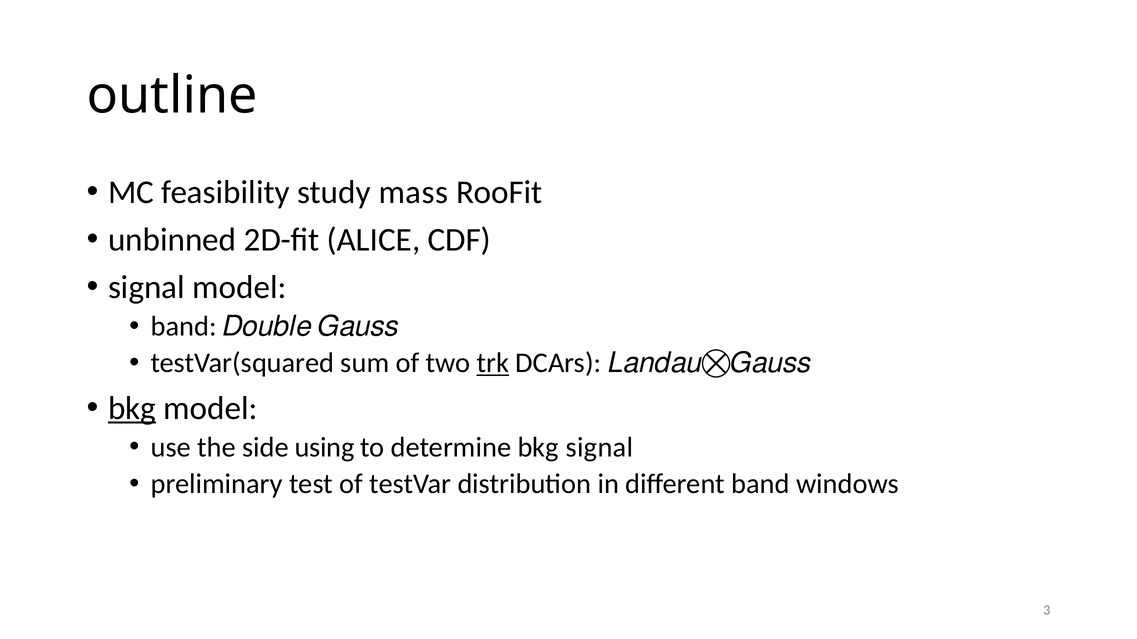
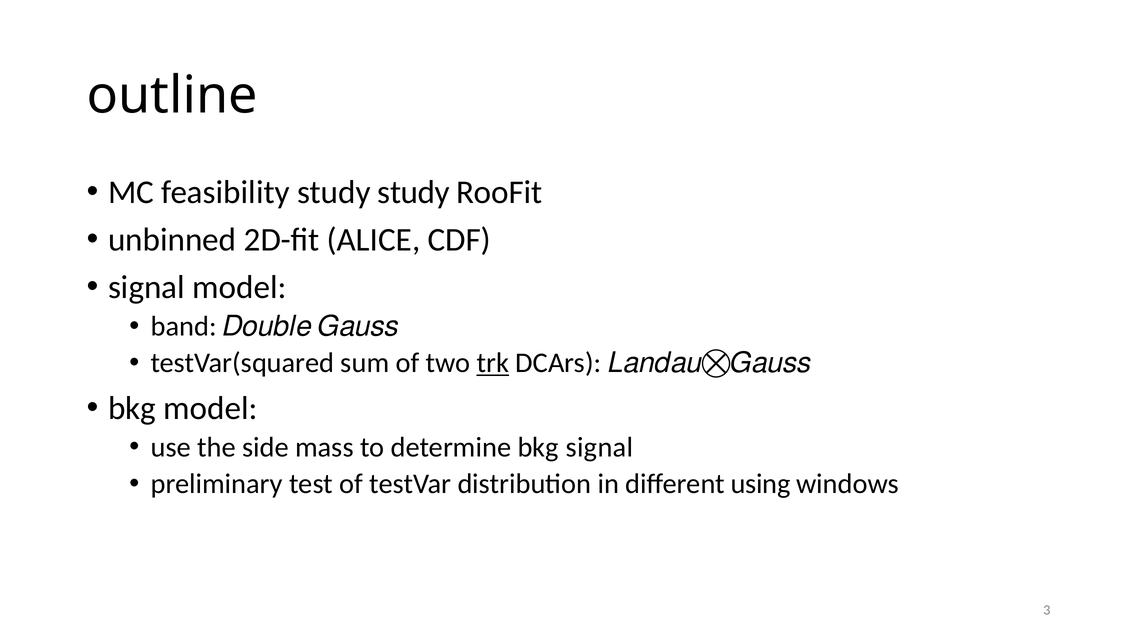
study mass: mass -> study (414, 192)
bkg underline: present -> none (132, 408)
using: using -> mass (324, 448)
different band: band -> using (761, 484)
